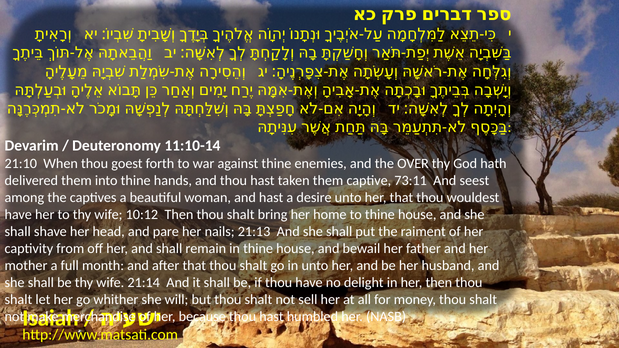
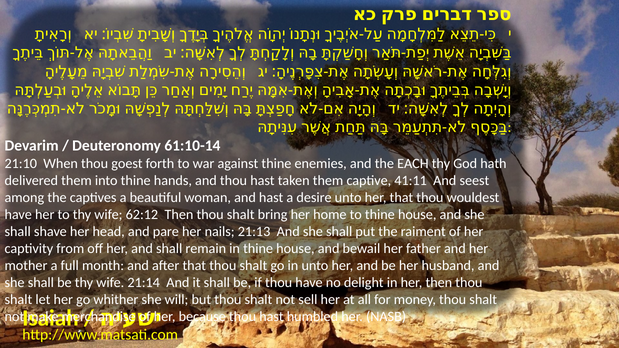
11:10-14: 11:10-14 -> 61:10-14 (192, 146)
OVER: OVER -> EACH (413, 163)
73:11: 73:11 -> 41:11 (411, 180)
10:12: 10:12 -> 62:12 (142, 214)
